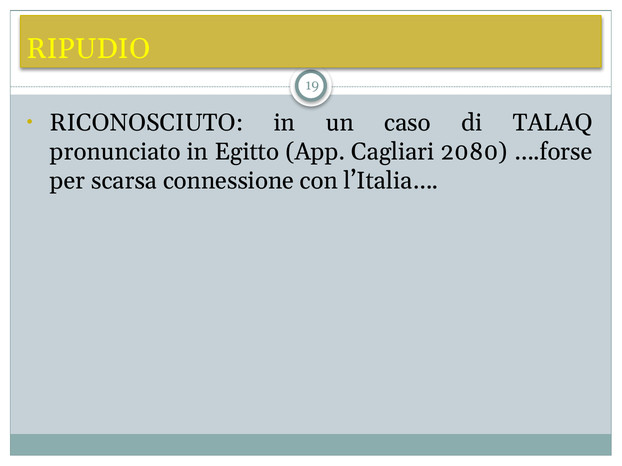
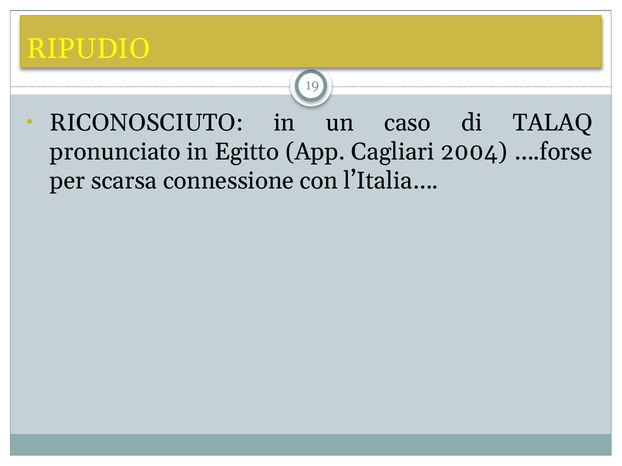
2080: 2080 -> 2004 (474, 152)
